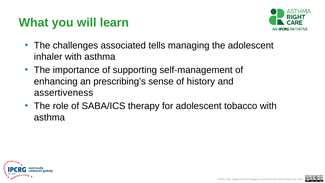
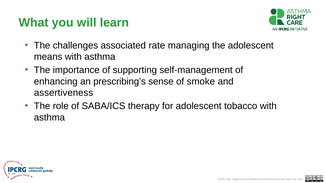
tells: tells -> rate (157, 45)
inhaler: inhaler -> means (48, 57)
history: history -> smoke (201, 81)
